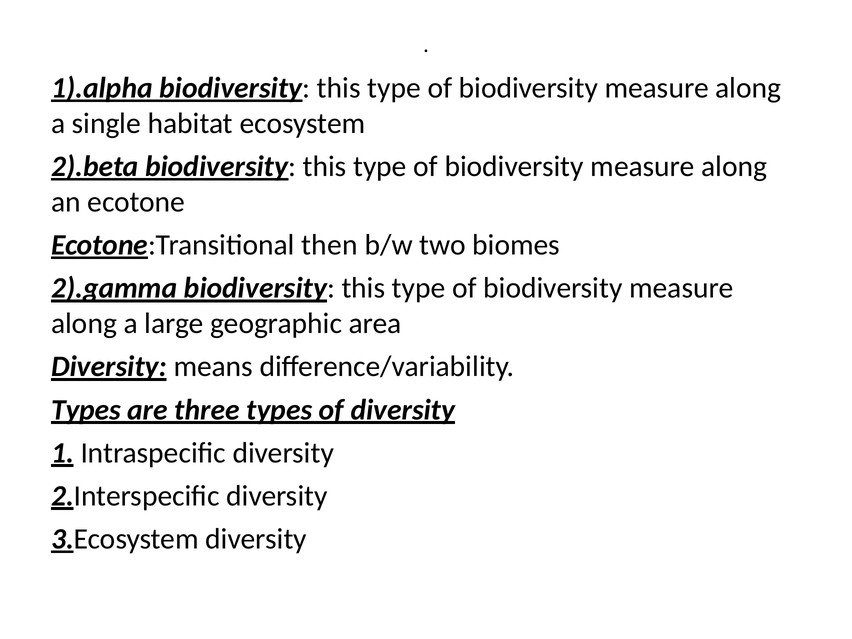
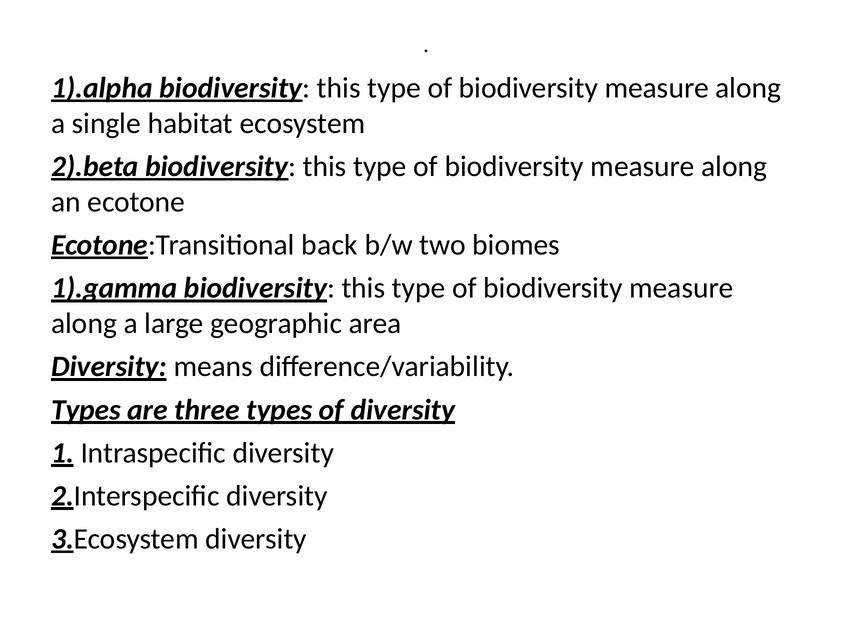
then: then -> back (329, 245)
2).gamma: 2).gamma -> 1).gamma (114, 288)
